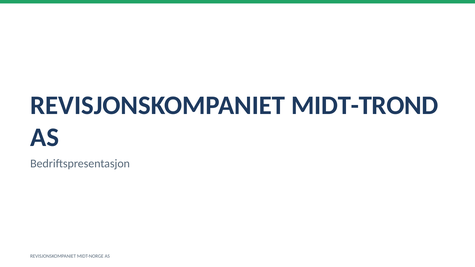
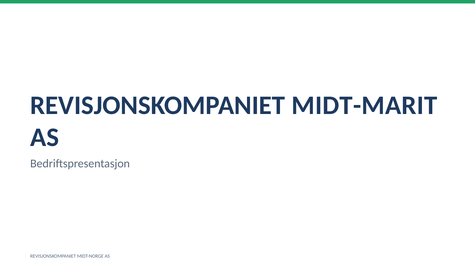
MIDT-TROND: MIDT-TROND -> MIDT-MARIT (365, 105)
